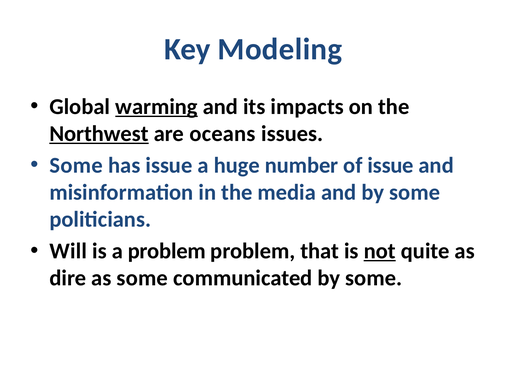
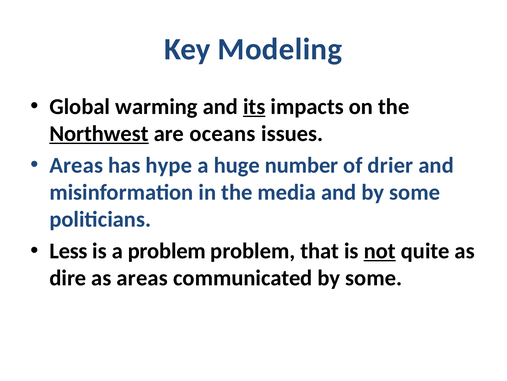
warming underline: present -> none (156, 106)
its underline: none -> present (254, 106)
Some: Some -> Areas (76, 165)
has issue: issue -> hype (169, 165)
of issue: issue -> drier (390, 165)
Will: Will -> Less (68, 251)
as some: some -> areas (142, 278)
